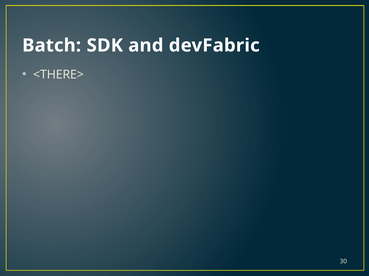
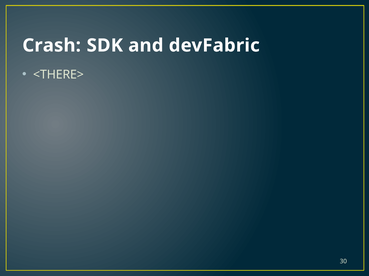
Batch: Batch -> Crash (52, 46)
